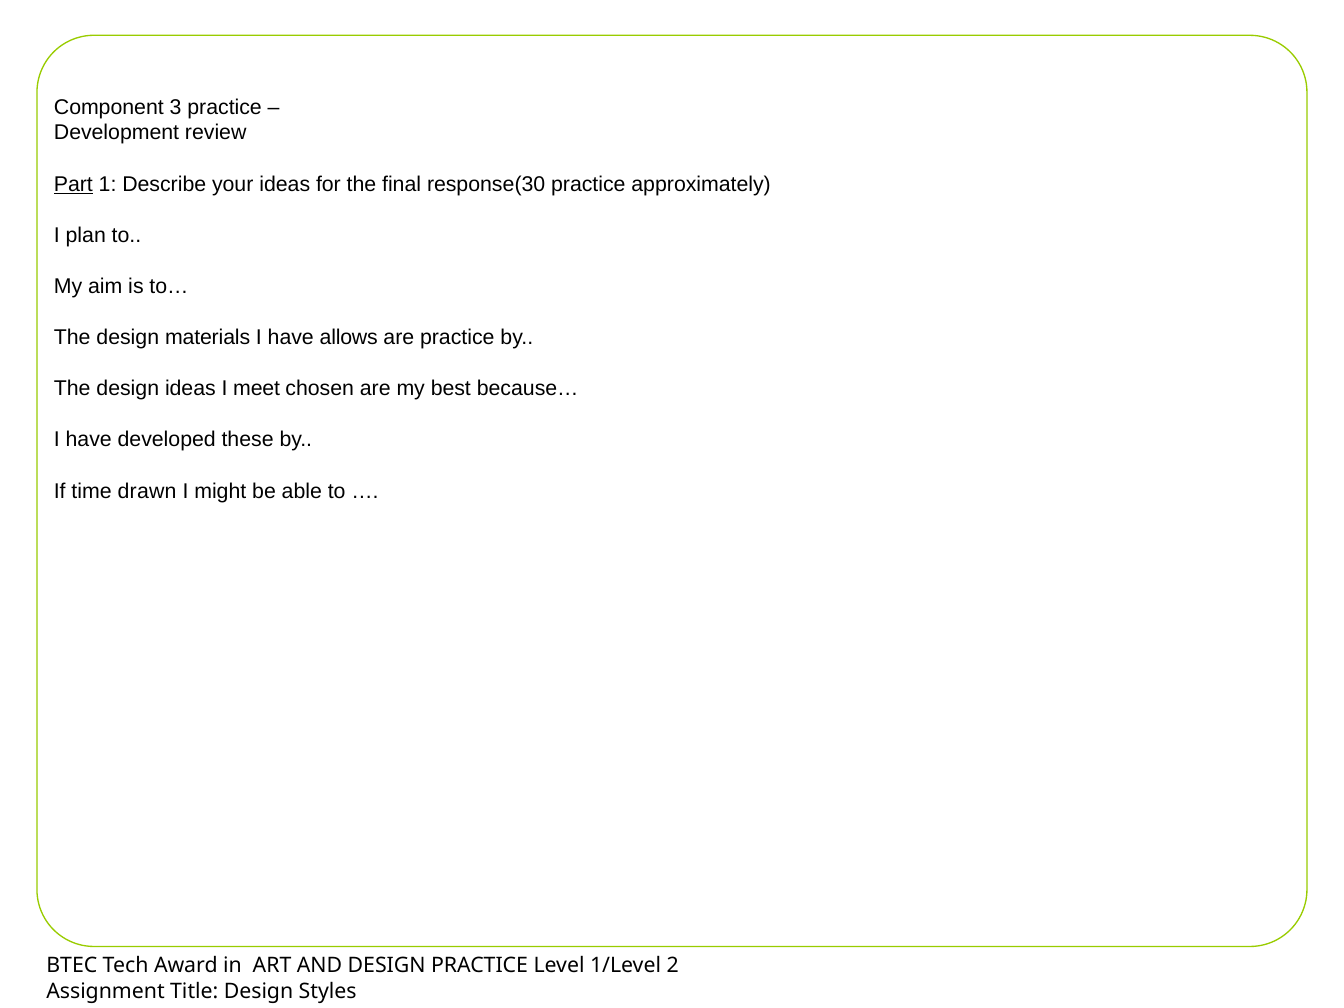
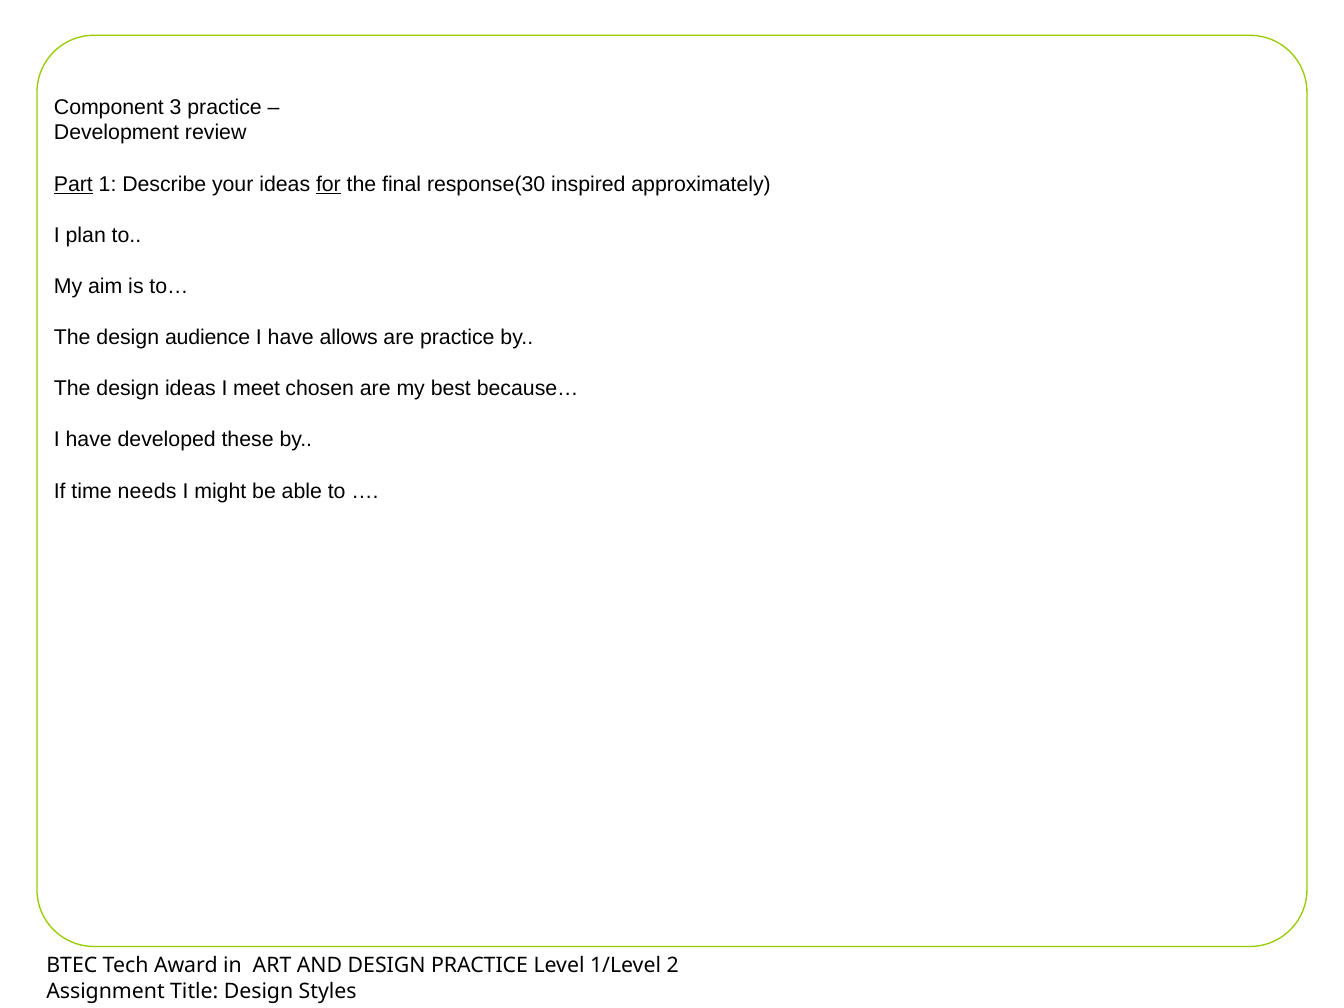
for underline: none -> present (328, 184)
response(30 practice: practice -> inspired (588, 184)
materials: materials -> audience (208, 338)
drawn: drawn -> needs (147, 491)
